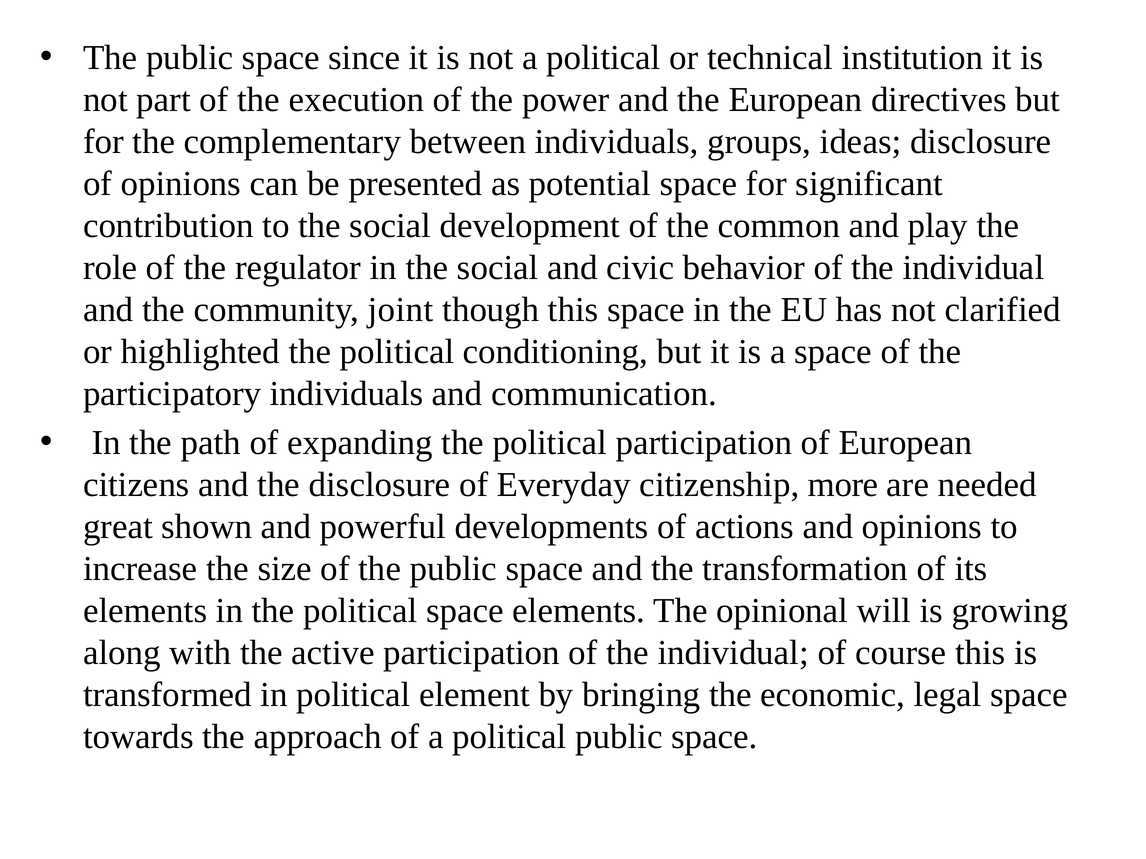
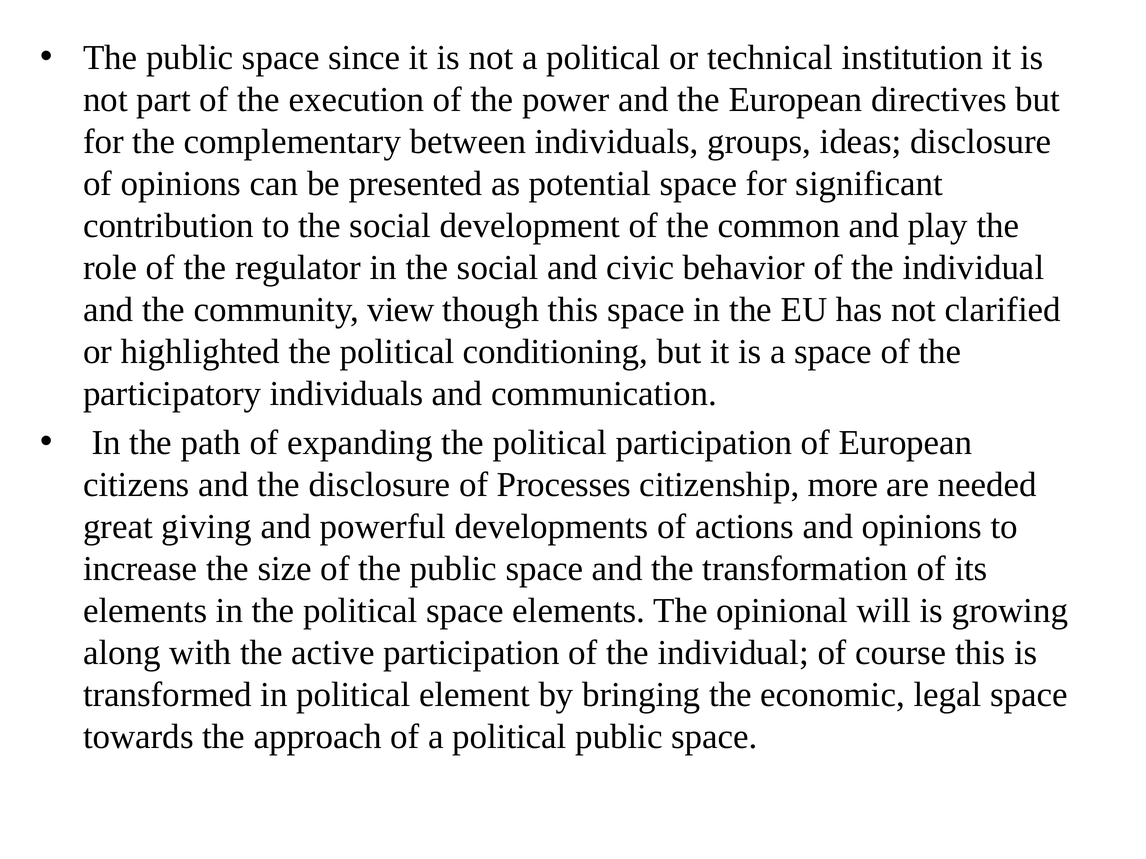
joint: joint -> view (401, 310)
Everyday: Everyday -> Processes (564, 485)
shown: shown -> giving (207, 527)
